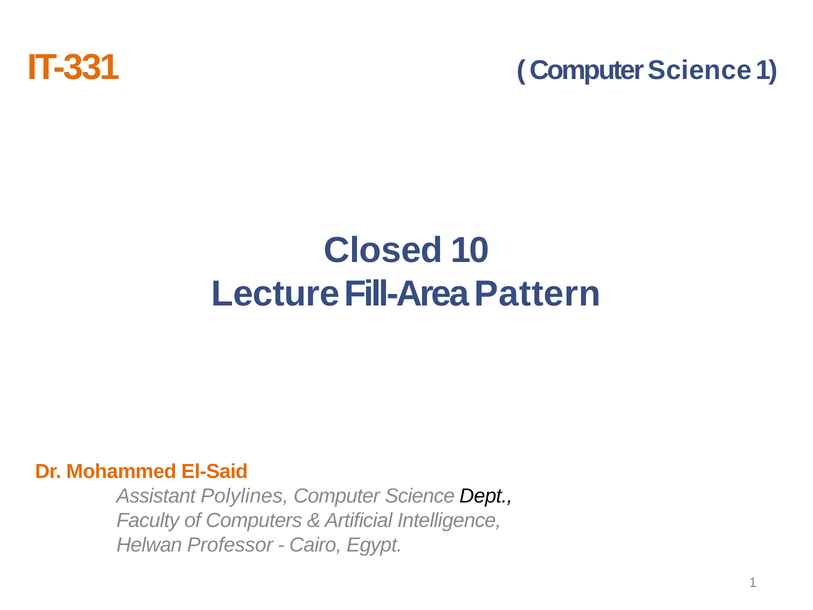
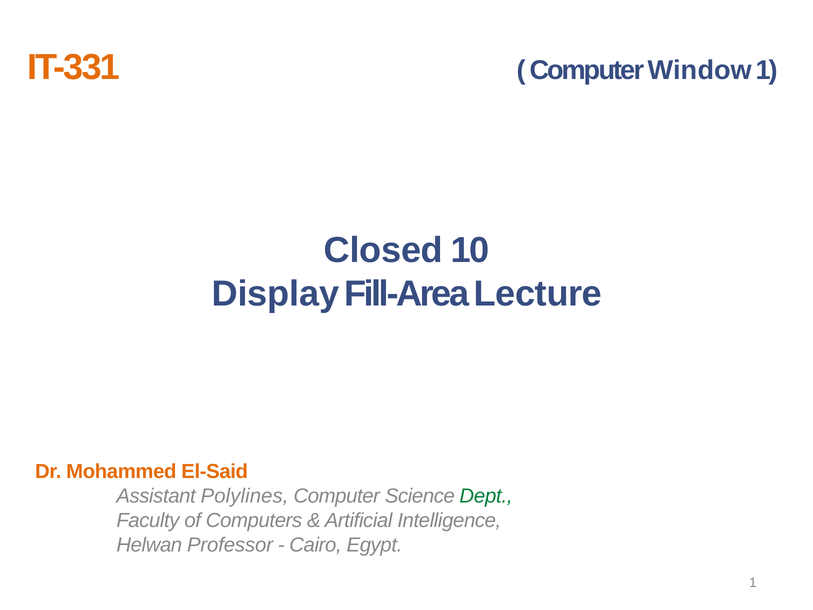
Science: Science -> Window (700, 70)
Lecture: Lecture -> Display (275, 294)
Pattern: Pattern -> Lecture (538, 294)
Dept colour: black -> green (486, 496)
